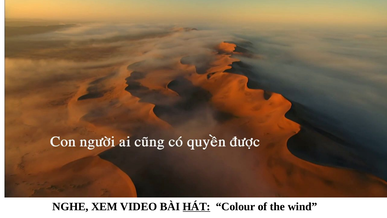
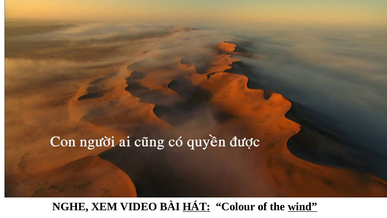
wind underline: none -> present (303, 206)
